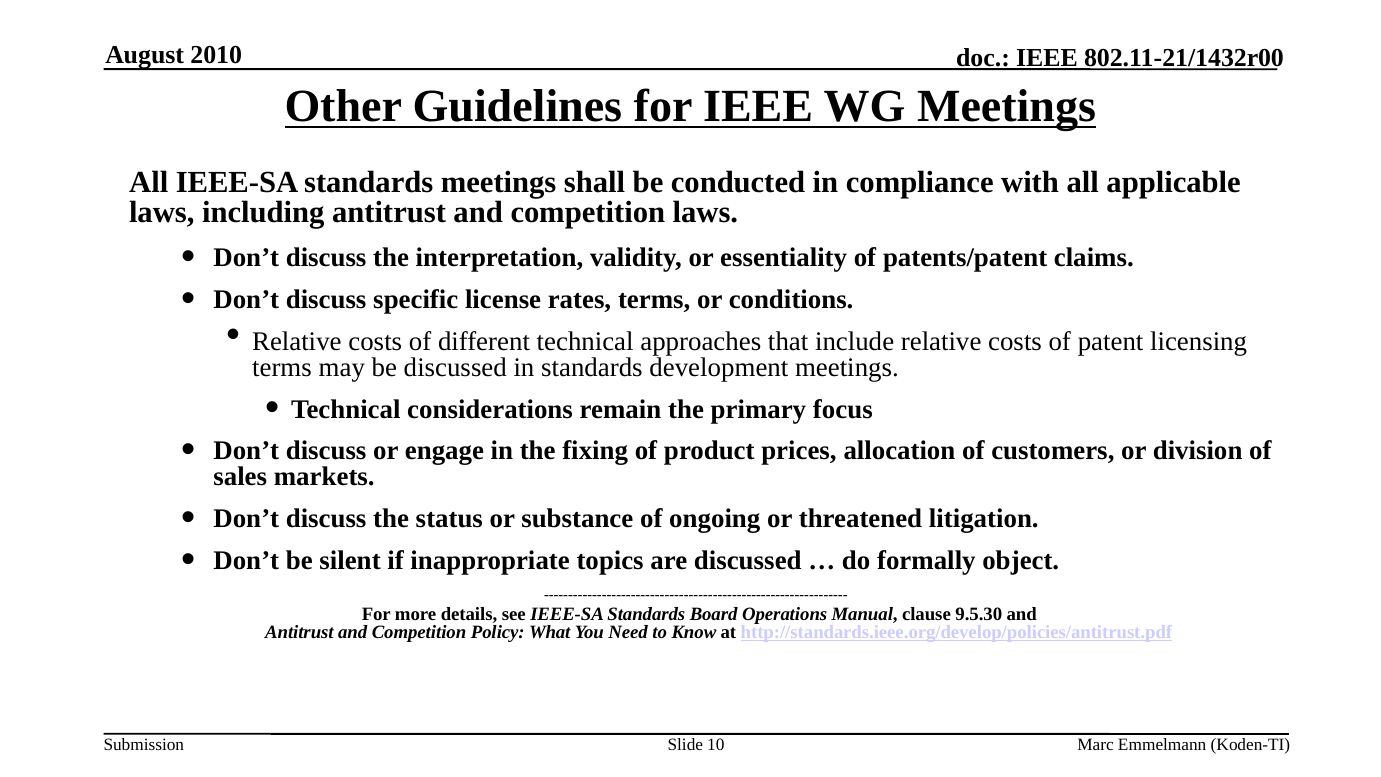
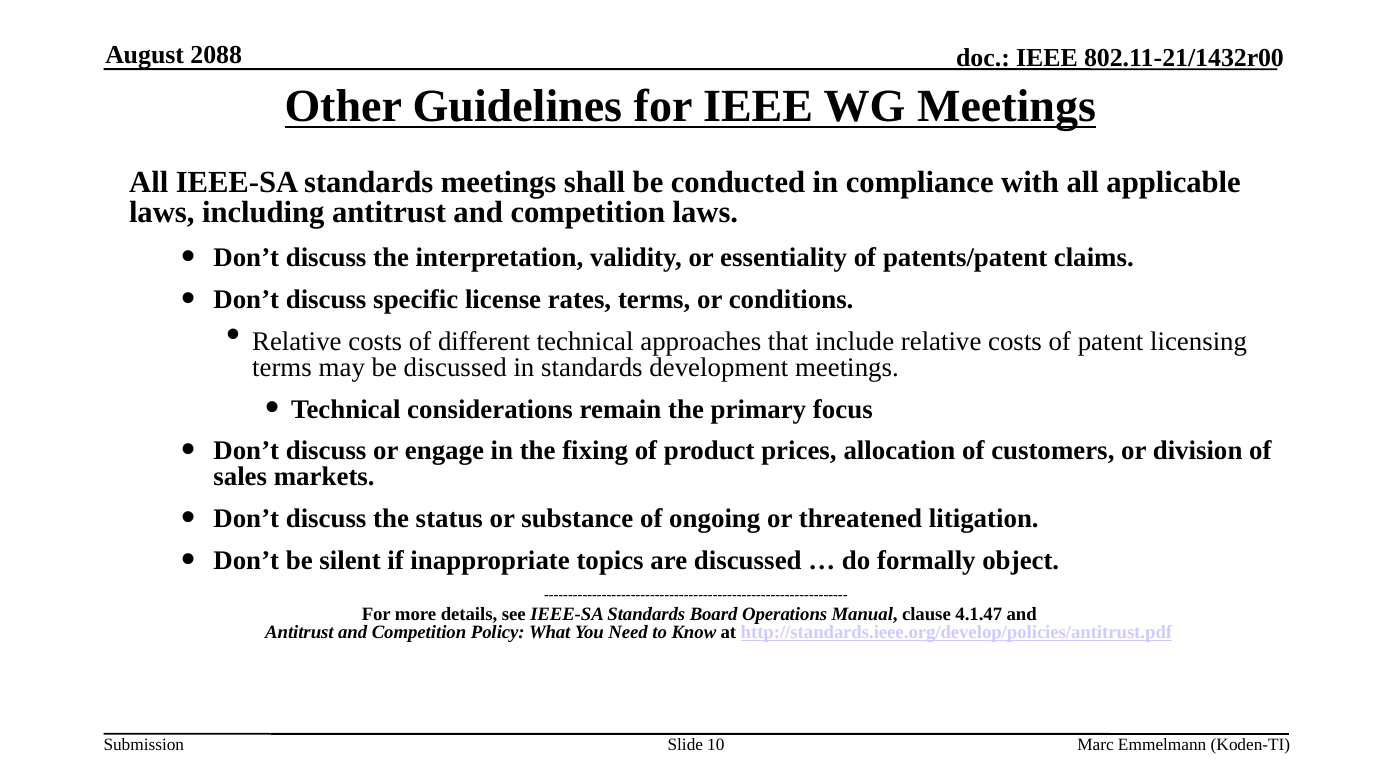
2010: 2010 -> 2088 (216, 55)
9.5.30: 9.5.30 -> 4.1.47 (979, 614)
